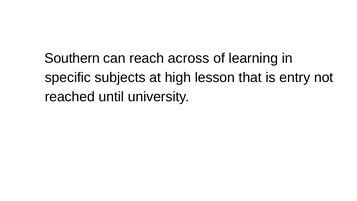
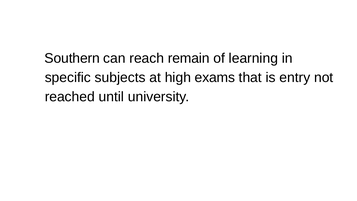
across: across -> remain (189, 58)
lesson: lesson -> exams (215, 78)
